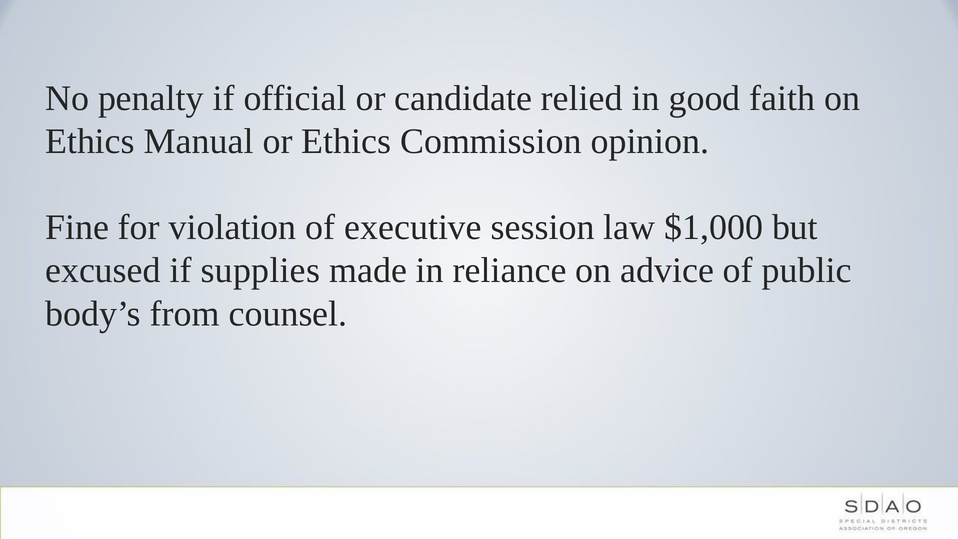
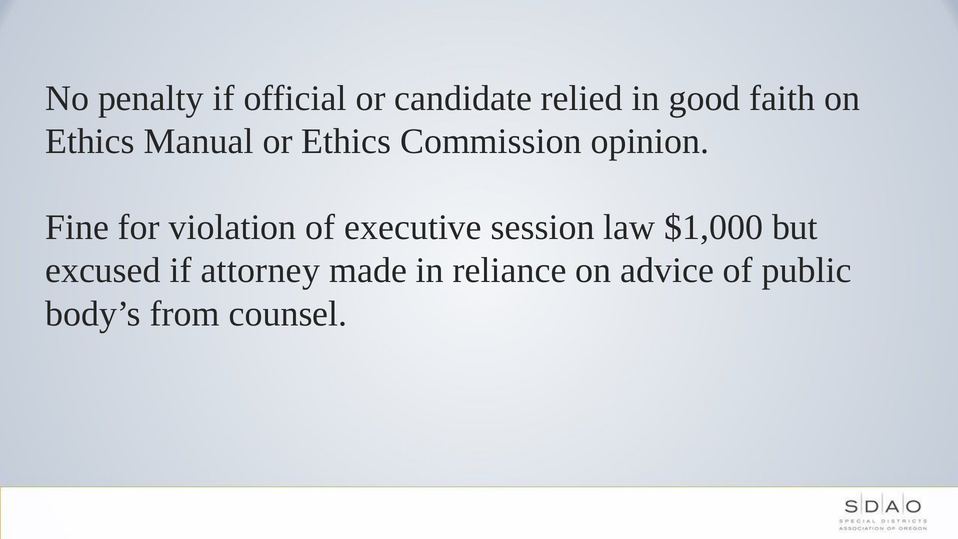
supplies: supplies -> attorney (260, 271)
